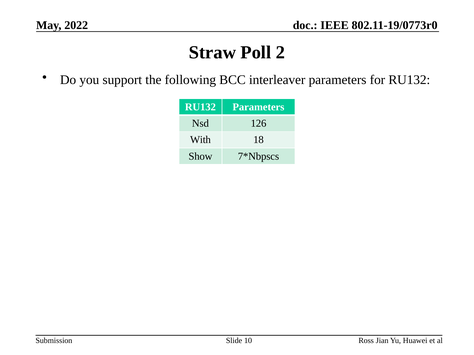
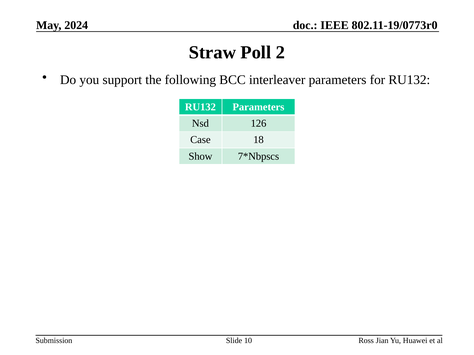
2022: 2022 -> 2024 (76, 25)
With: With -> Case (200, 140)
